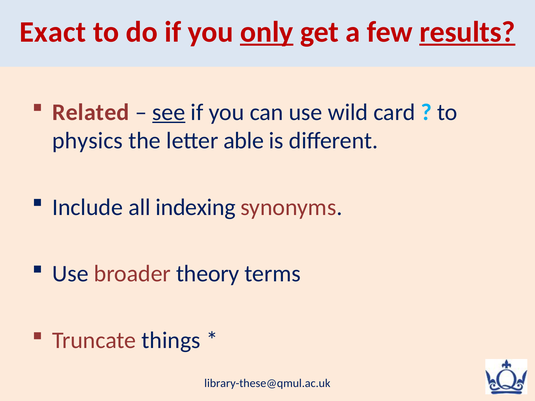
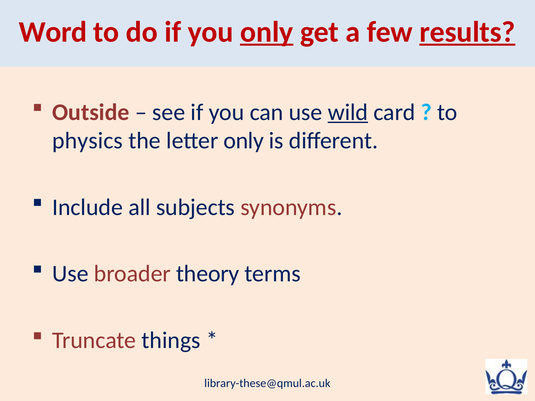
Exact: Exact -> Word (53, 32)
Related: Related -> Outside (91, 112)
see underline: present -> none (169, 112)
wild underline: none -> present (348, 112)
letter able: able -> only (244, 141)
indexing: indexing -> subjects (195, 207)
